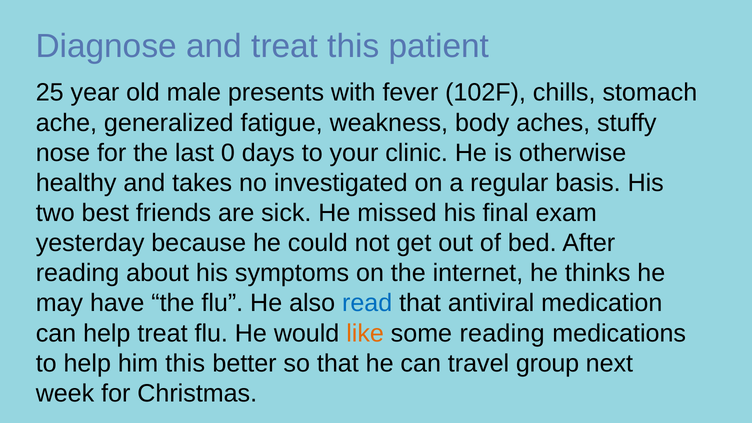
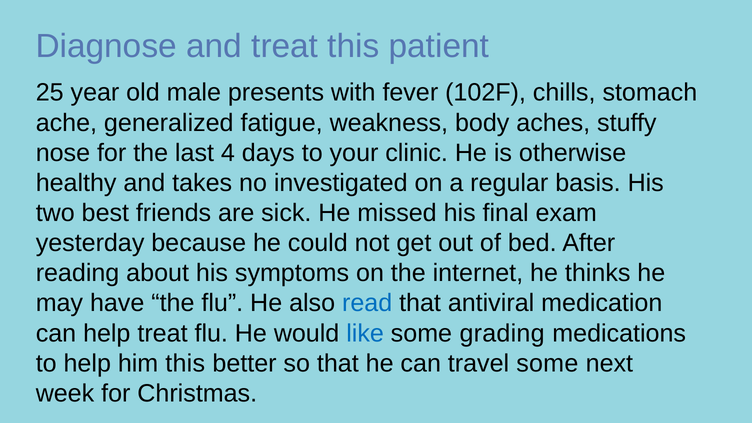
0: 0 -> 4 (228, 153)
like colour: orange -> blue (365, 333)
some reading: reading -> grading (502, 333)
travel group: group -> some (547, 363)
